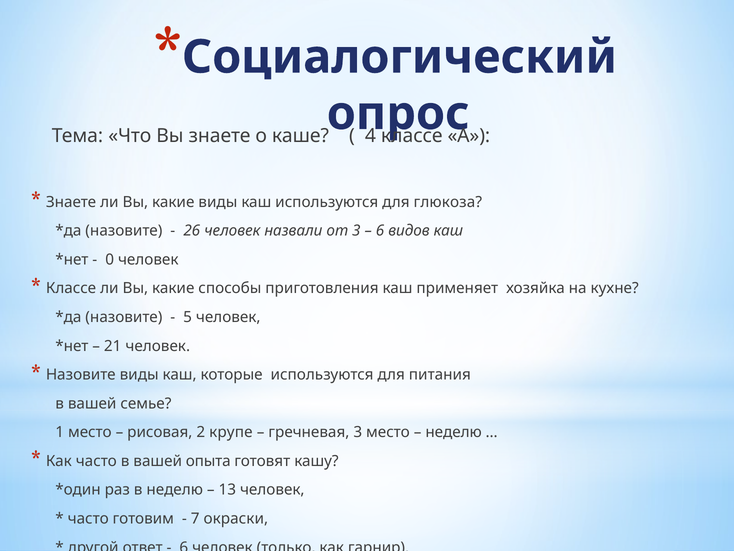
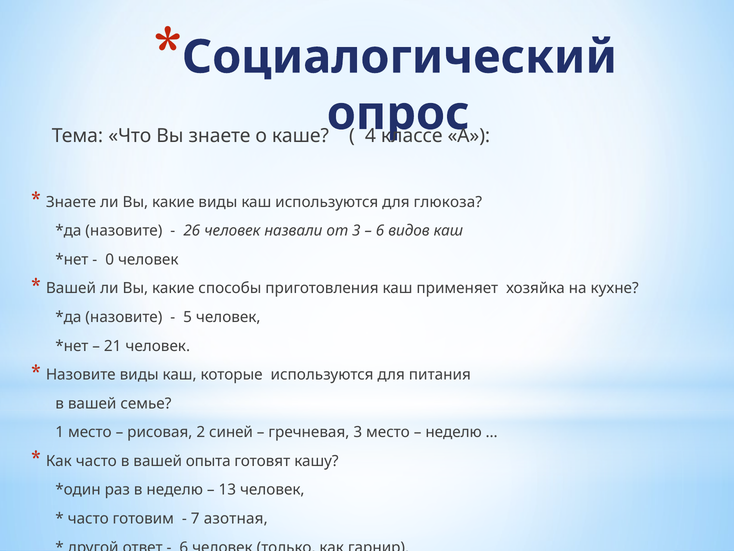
Классе: Классе -> Вашей (71, 288)
крупе: крупе -> синей (231, 432)
окраски: окраски -> азотная (236, 518)
